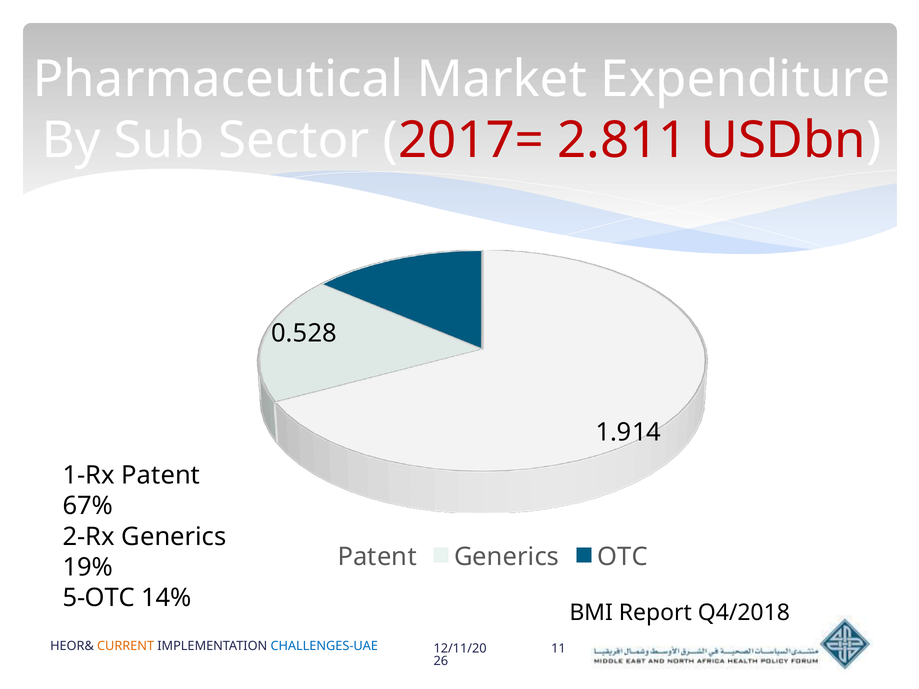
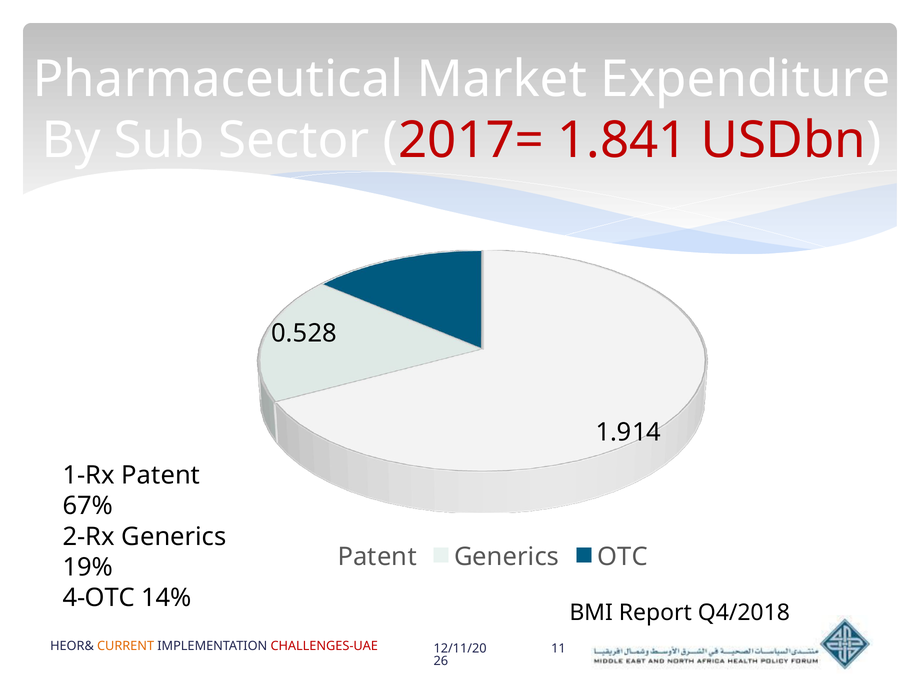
2.811: 2.811 -> 1.841 (622, 140)
5-OTC: 5-OTC -> 4-OTC (99, 598)
CHALLENGES-UAE colour: blue -> red (324, 646)
